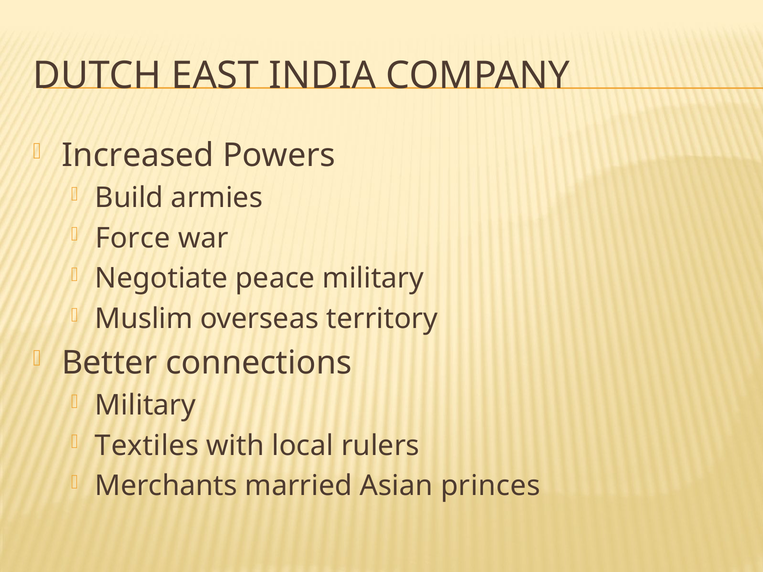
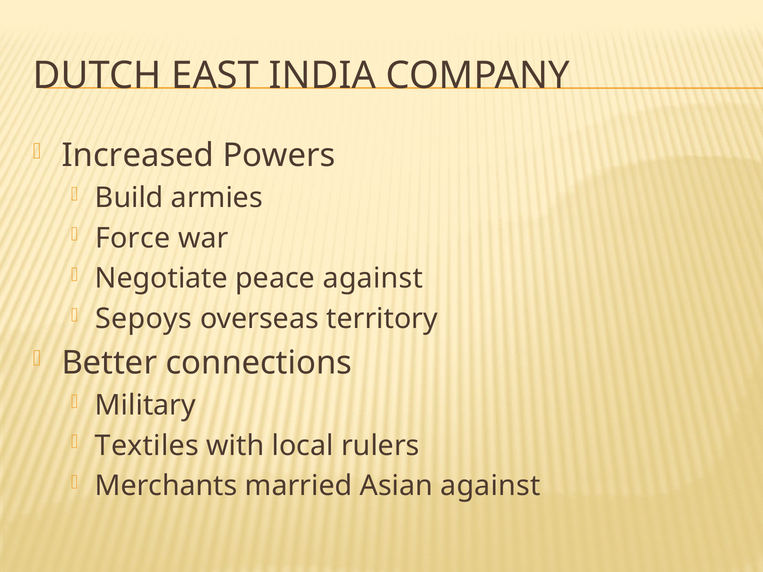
peace military: military -> against (373, 279)
Muslim: Muslim -> Sepoys (144, 319)
Asian princes: princes -> against (490, 486)
